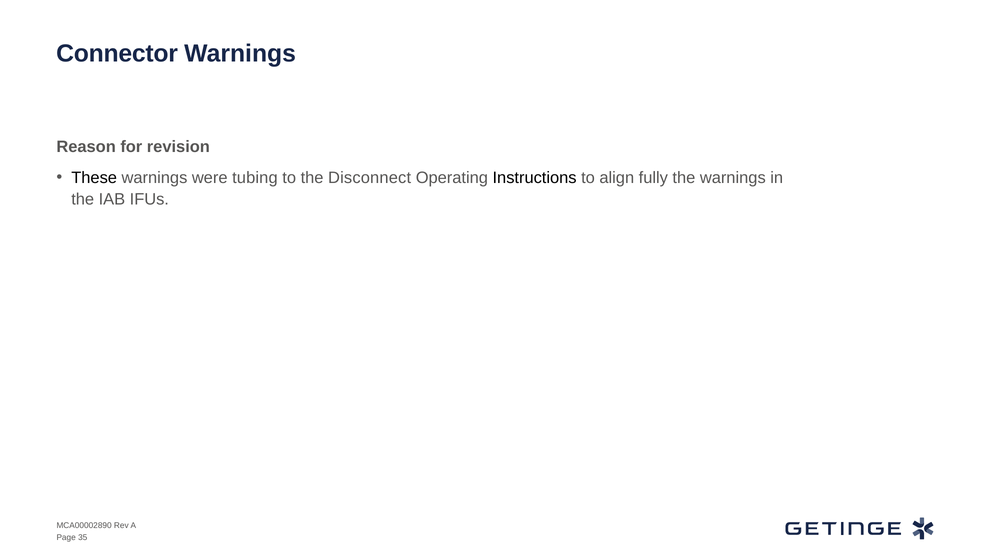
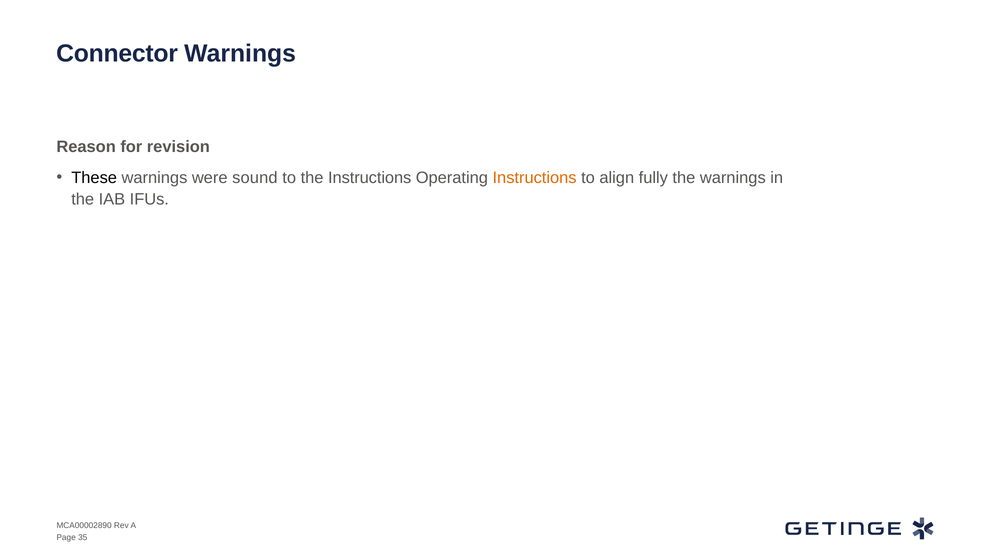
tubing: tubing -> sound (255, 178)
the Disconnect: Disconnect -> Instructions (370, 178)
Instructions colour: black -> orange (535, 178)
